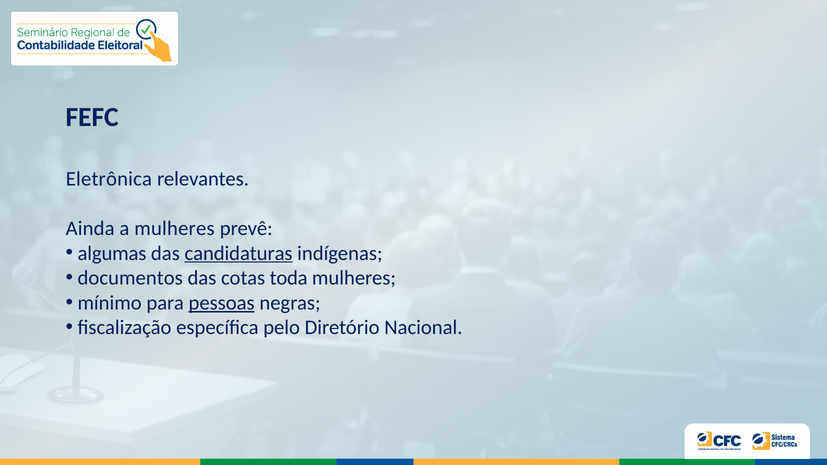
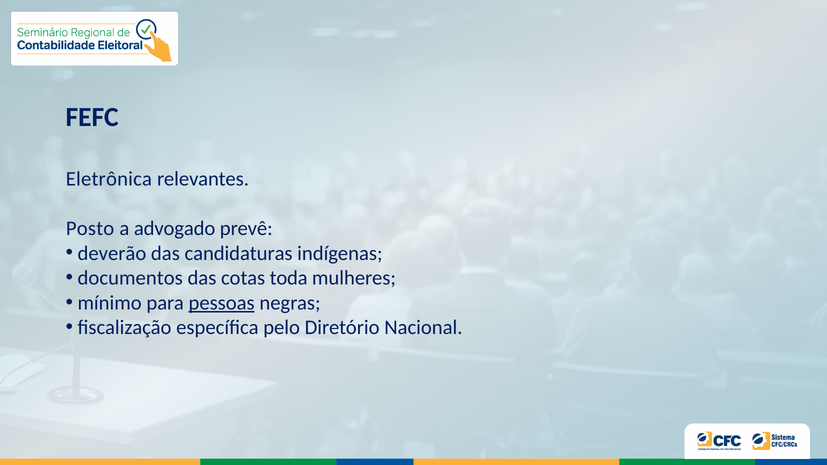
Ainda: Ainda -> Posto (90, 229)
a mulheres: mulheres -> advogado (175, 229)
algumas: algumas -> deverão (112, 253)
candidaturas underline: present -> none (239, 253)
